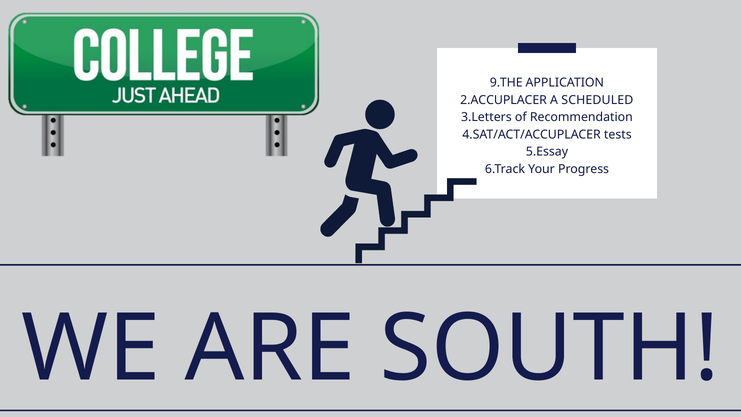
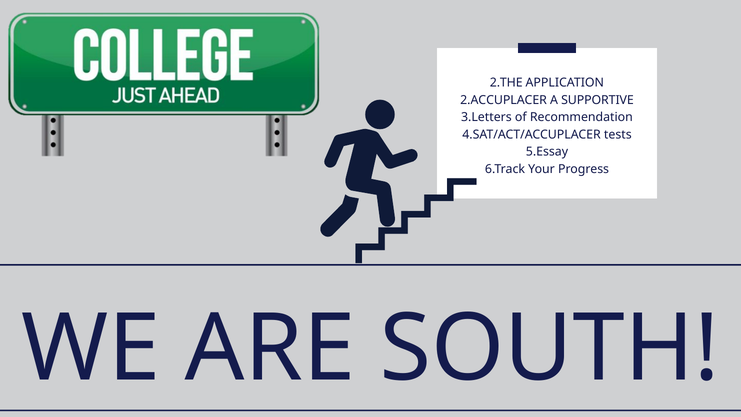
9.THE: 9.THE -> 2.THE (506, 83)
SCHEDULED: SCHEDULED -> SUPPORTIVE (597, 100)
